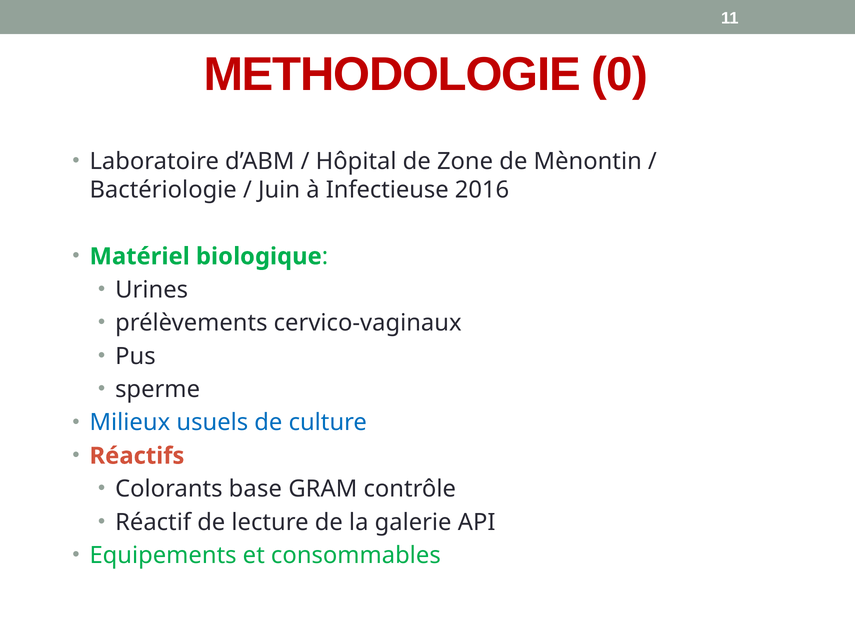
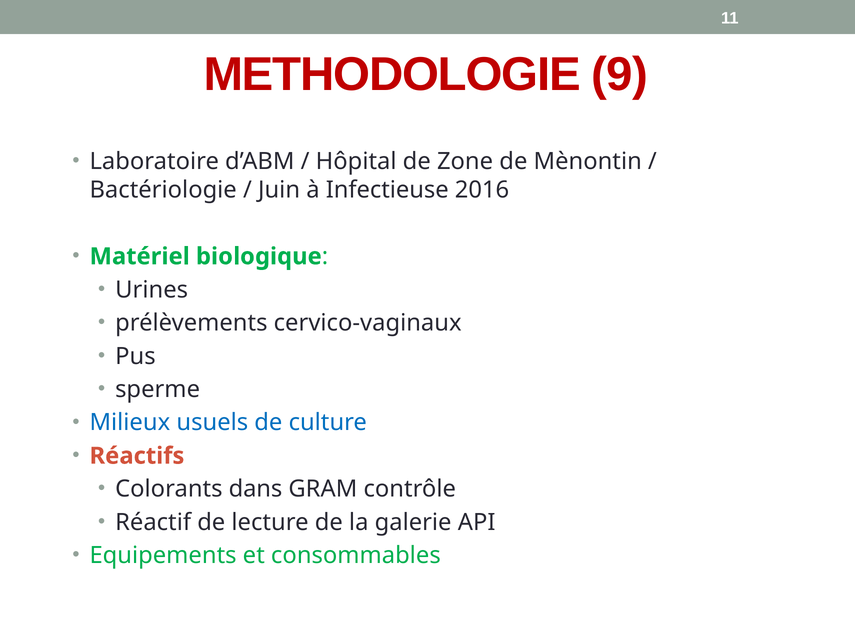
0: 0 -> 9 (620, 75)
base: base -> dans (255, 489)
